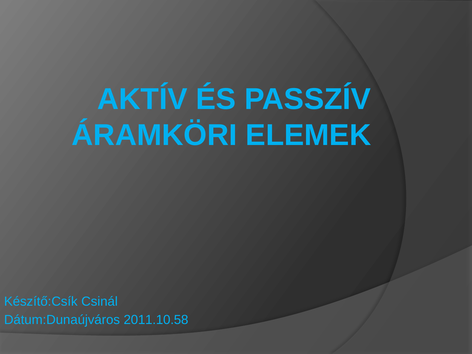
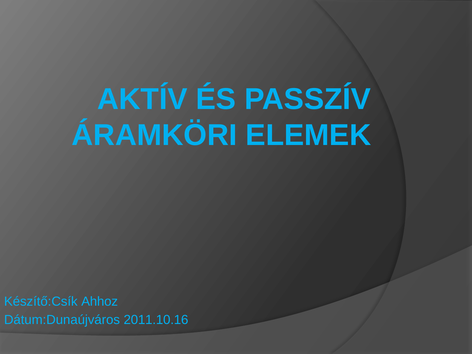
Csinál: Csinál -> Ahhoz (100, 302)
2011.10.58: 2011.10.58 -> 2011.10.16 (156, 320)
